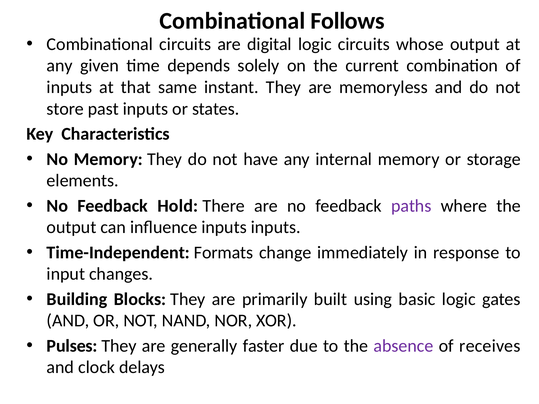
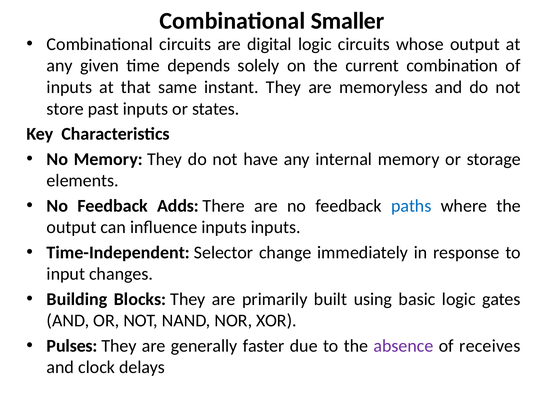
Follows: Follows -> Smaller (348, 21)
Hold: Hold -> Adds (178, 206)
paths colour: purple -> blue (411, 206)
Formats: Formats -> Selector (224, 253)
